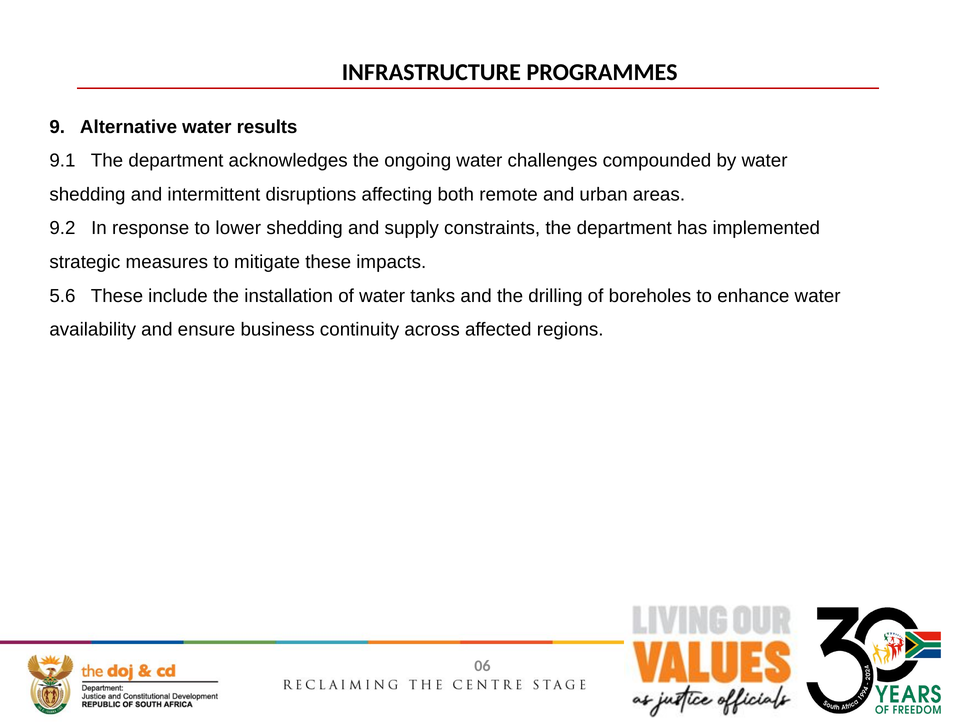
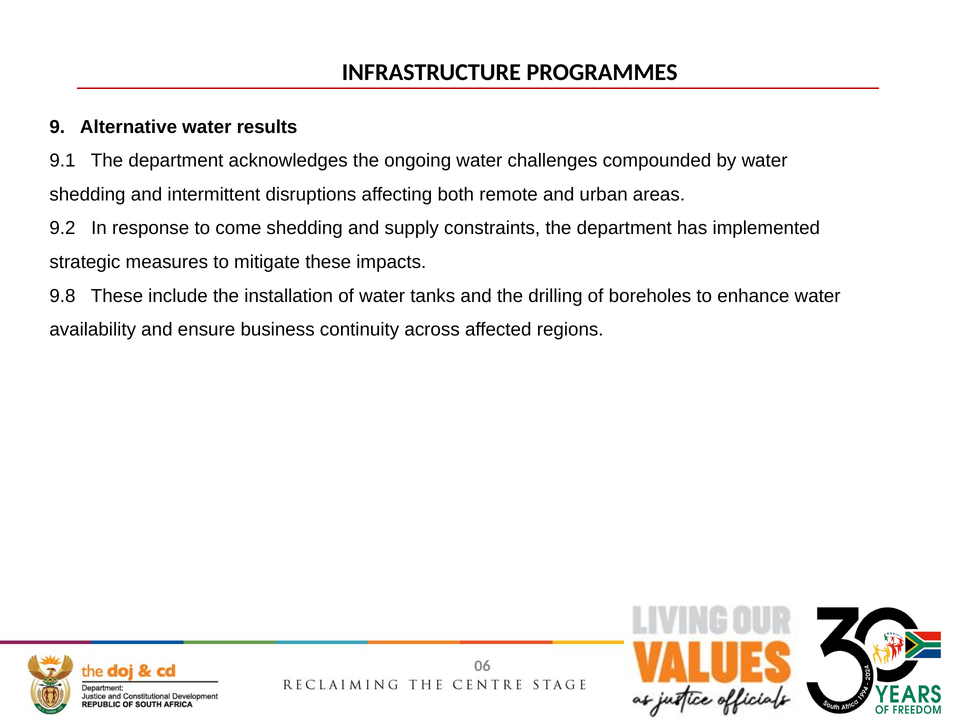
lower: lower -> come (238, 228)
5.6: 5.6 -> 9.8 (62, 296)
